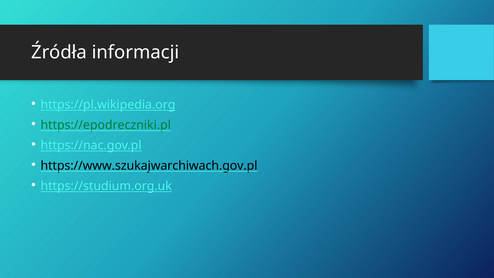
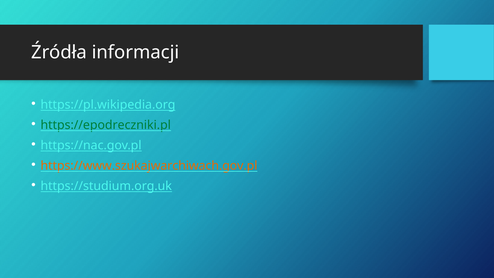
https://www.szukajwarchiwach.gov.pl colour: black -> orange (149, 166)
